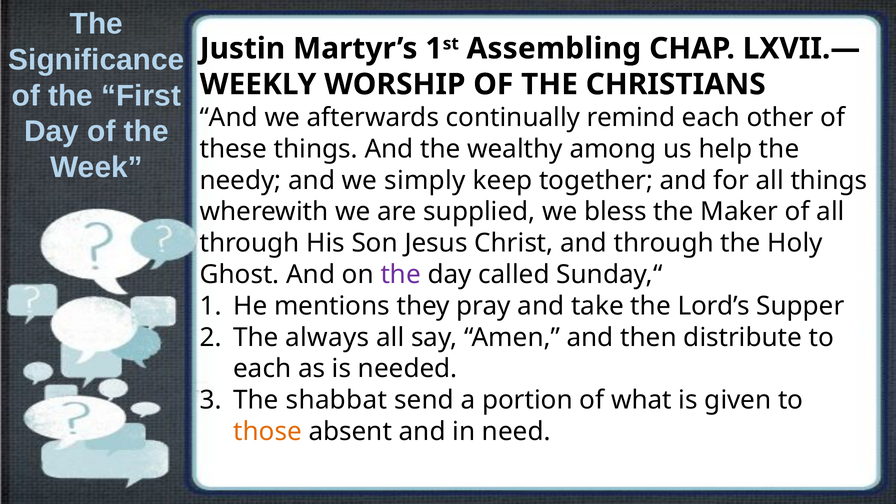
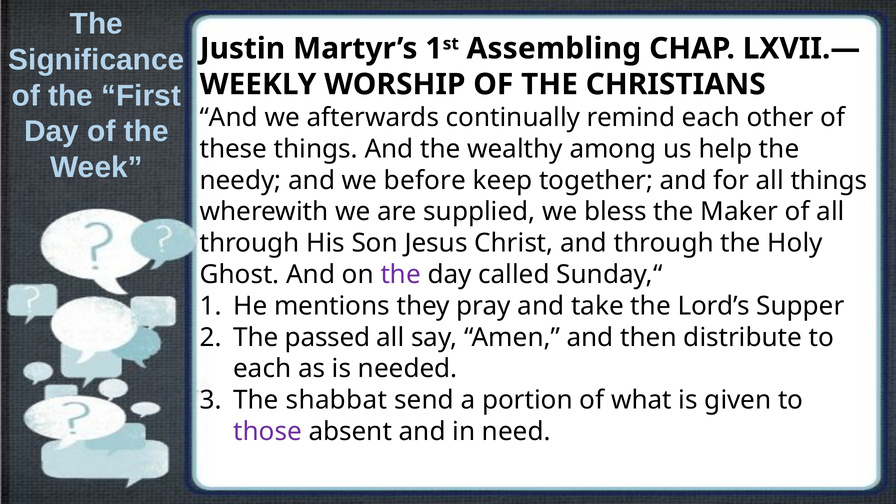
simply: simply -> before (425, 180)
always: always -> passed (328, 337)
those colour: orange -> purple (268, 432)
